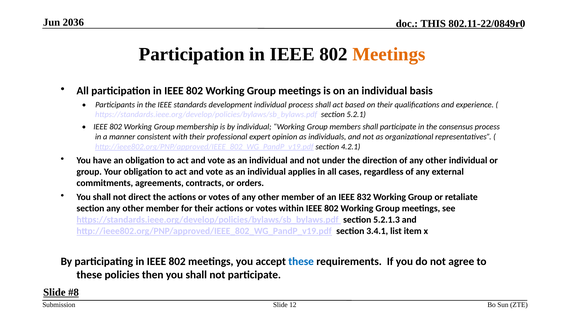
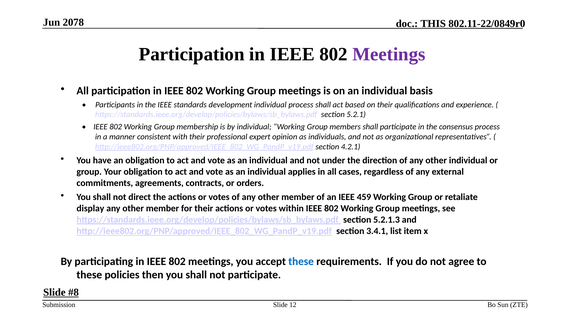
2036: 2036 -> 2078 (73, 22)
Meetings colour: orange -> purple (389, 54)
832: 832 -> 459 (364, 197)
section: section -> display (90, 208)
